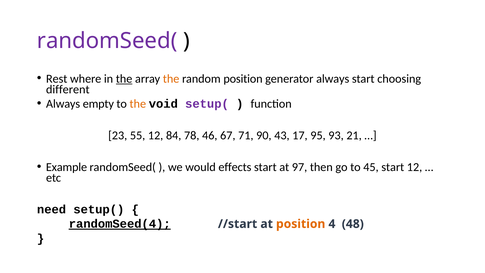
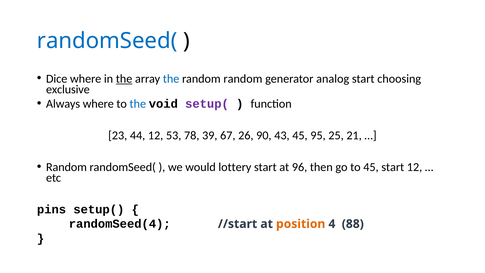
randomSeed( colour: purple -> blue (107, 41)
Rest: Rest -> Dice (57, 79)
the colour: orange -> blue (171, 79)
random position: position -> random (243, 79)
generator always: always -> analog (333, 79)
different: different -> exclusive (68, 89)
Always empty: empty -> where (98, 104)
the colour: orange -> blue (138, 104)
55: 55 -> 44 (138, 135)
84: 84 -> 53 (174, 135)
46: 46 -> 39 (210, 135)
71: 71 -> 26 (246, 135)
43 17: 17 -> 45 (300, 135)
93: 93 -> 25 (336, 135)
Example: Example -> Random (66, 167)
effects: effects -> lottery (235, 167)
97: 97 -> 96 (300, 167)
need: need -> pins (52, 209)
randomSeed(4 underline: present -> none (120, 224)
48: 48 -> 88 (353, 224)
